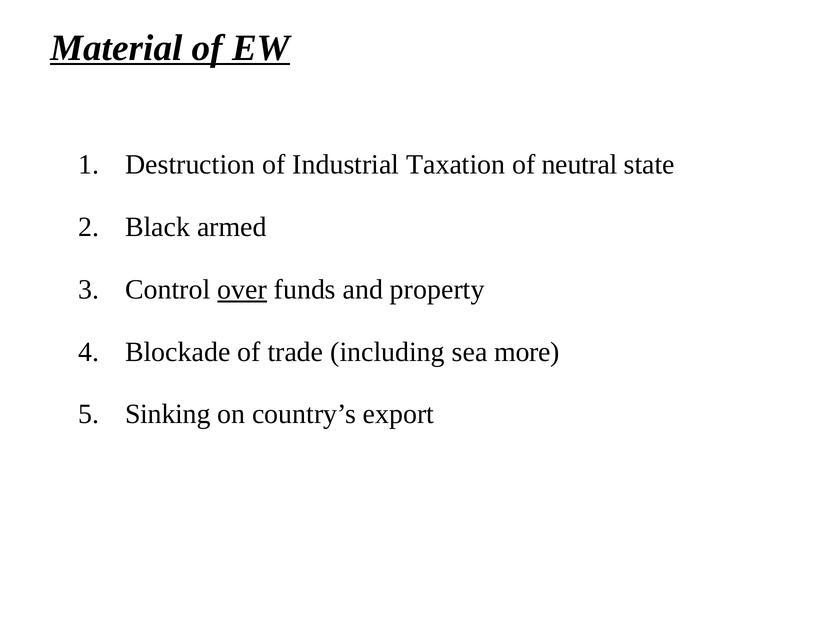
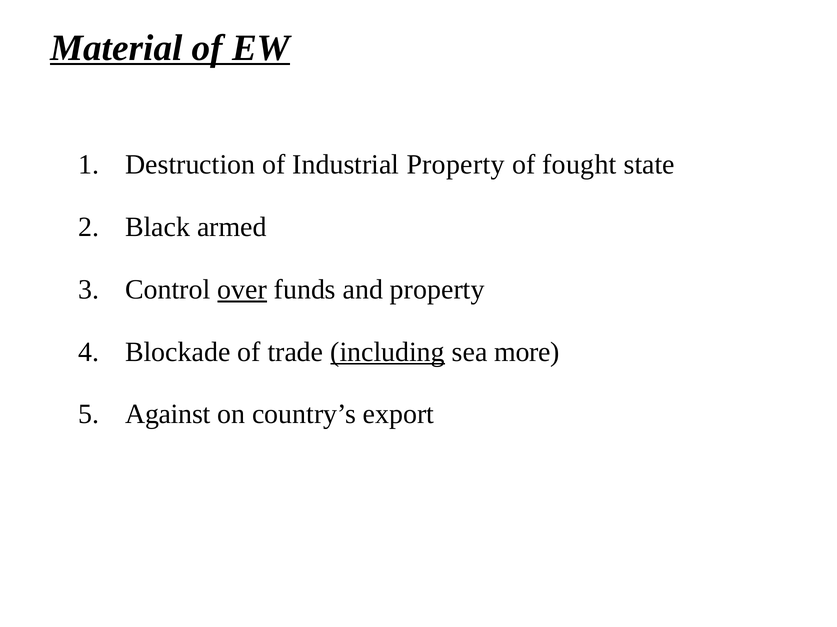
Industrial Taxation: Taxation -> Property (456, 165)
neutral: neutral -> fought (579, 165)
including underline: none -> present (388, 352)
Sinking: Sinking -> Against (168, 415)
